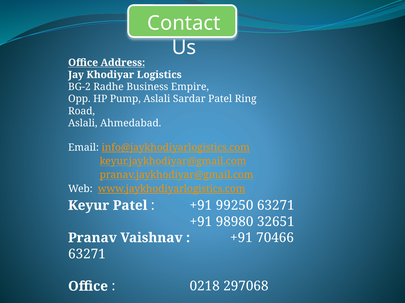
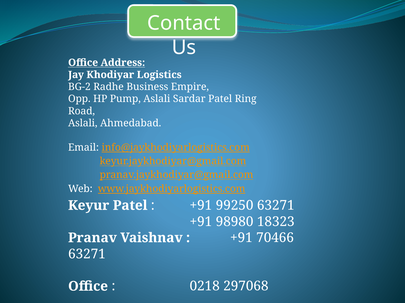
32651: 32651 -> 18323 (276, 222)
